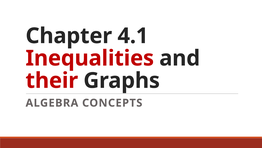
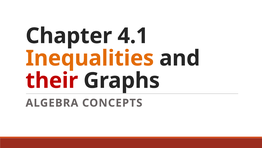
Inequalities colour: red -> orange (90, 58)
